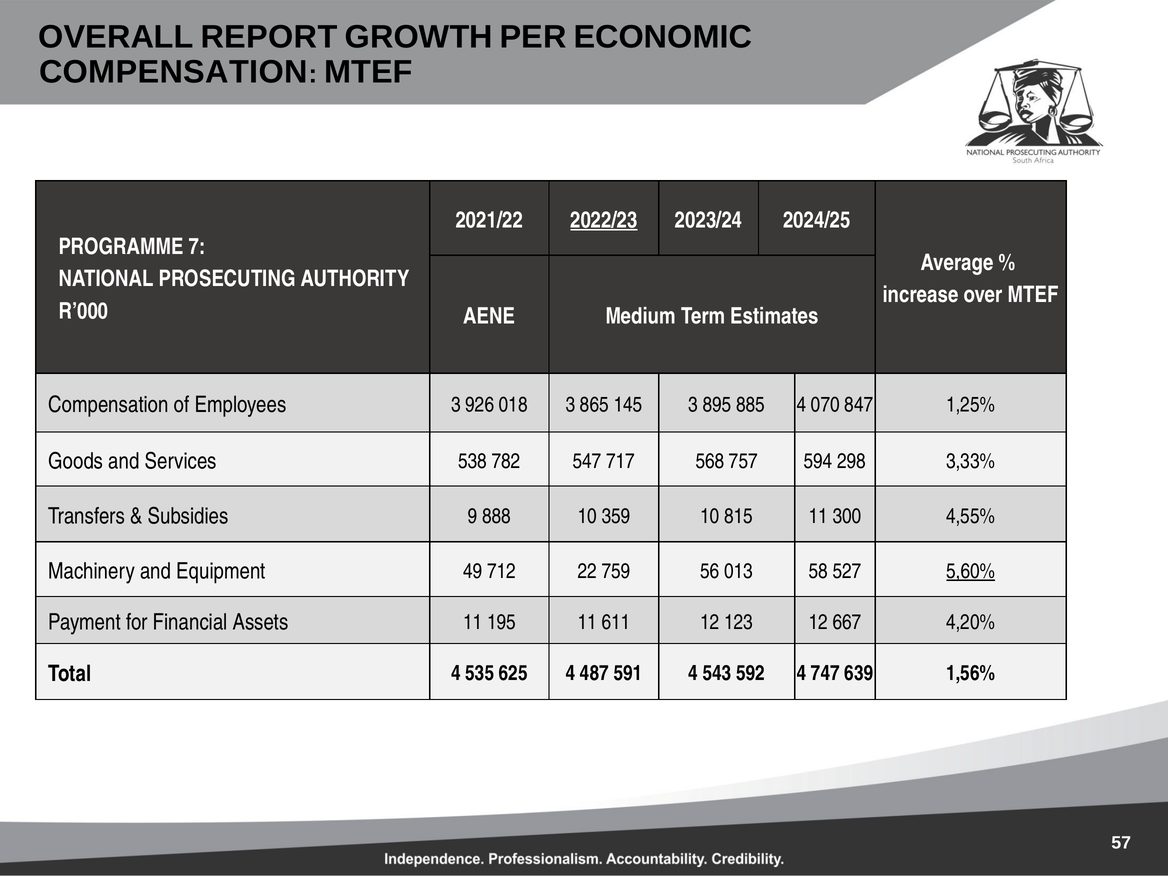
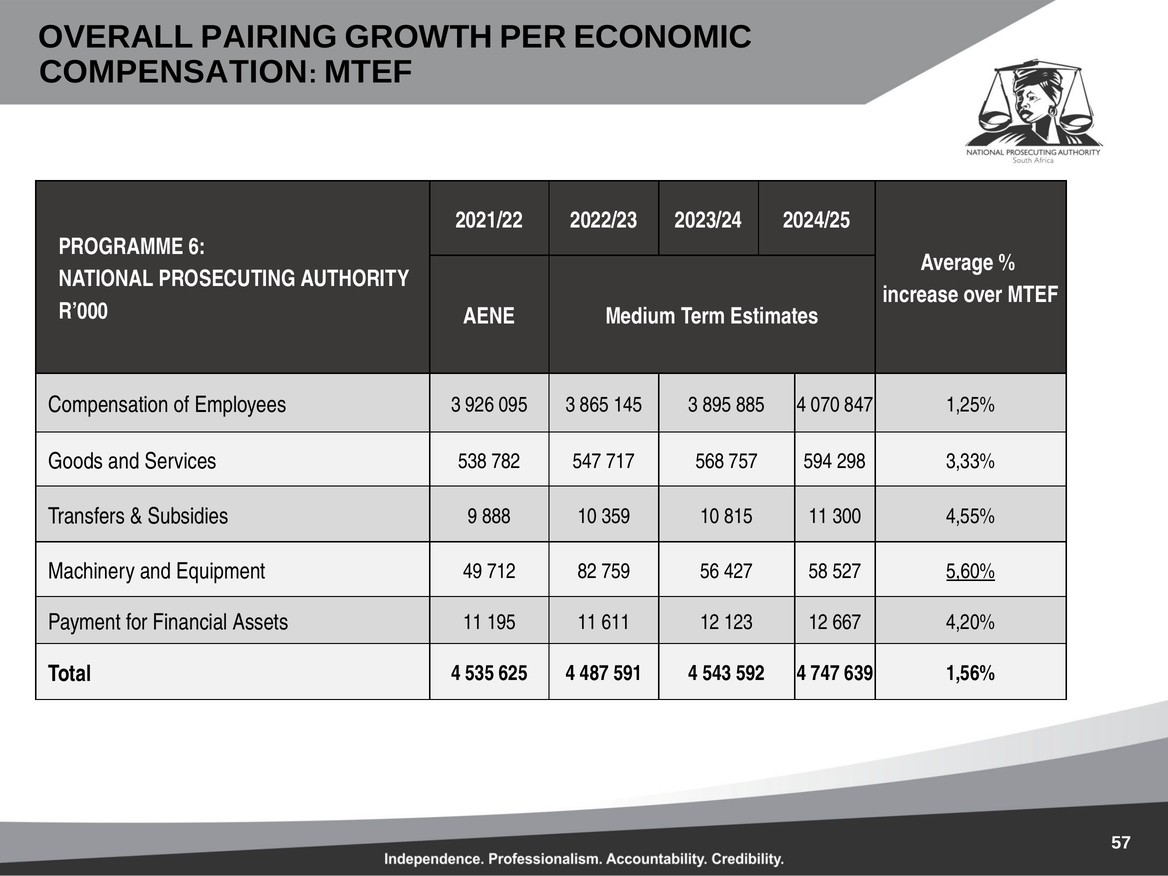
REPORT: REPORT -> PAIRING (269, 37)
2022/23 underline: present -> none (604, 220)
7: 7 -> 6 (197, 247)
018: 018 -> 095 (513, 405)
22: 22 -> 82 (587, 571)
013: 013 -> 427 (739, 571)
